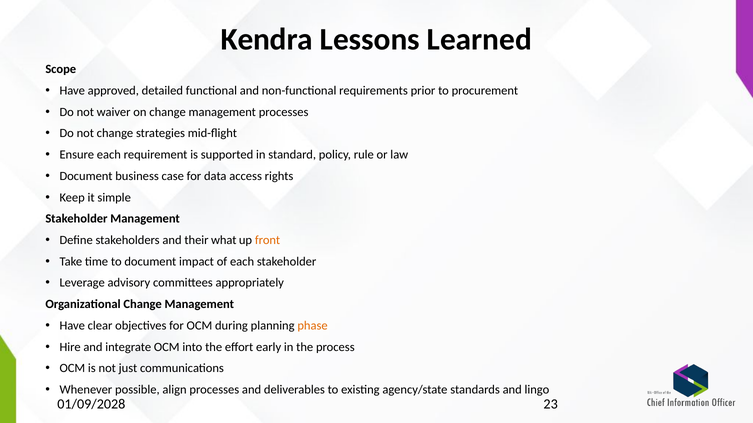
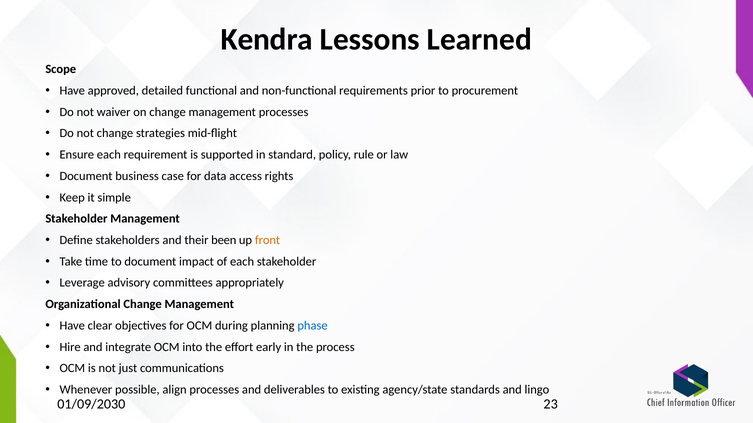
what: what -> been (224, 240)
phase colour: orange -> blue (313, 326)
01/09/2028: 01/09/2028 -> 01/09/2030 (91, 405)
